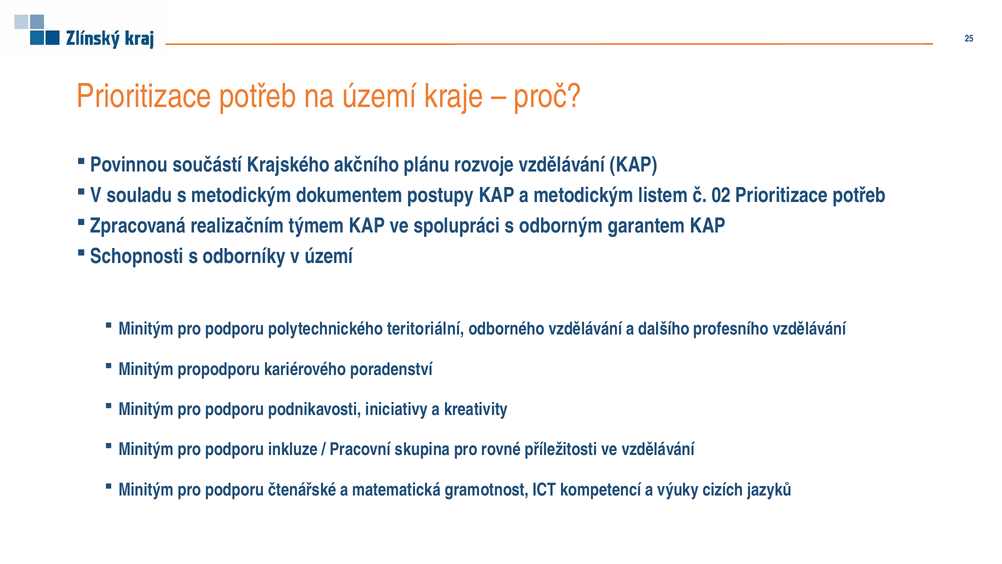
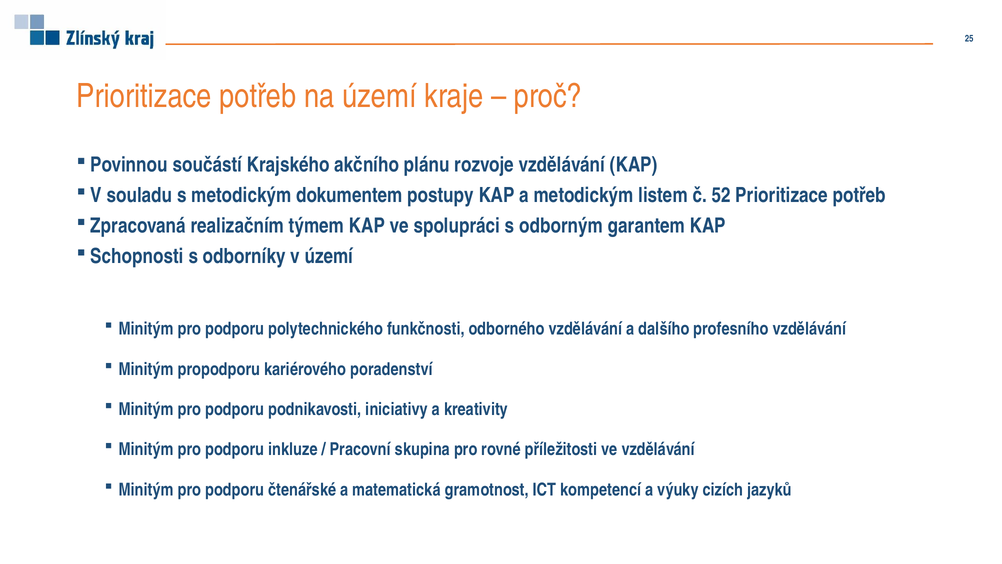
02: 02 -> 52 (721, 195)
teritoriální: teritoriální -> funkčnosti (426, 329)
